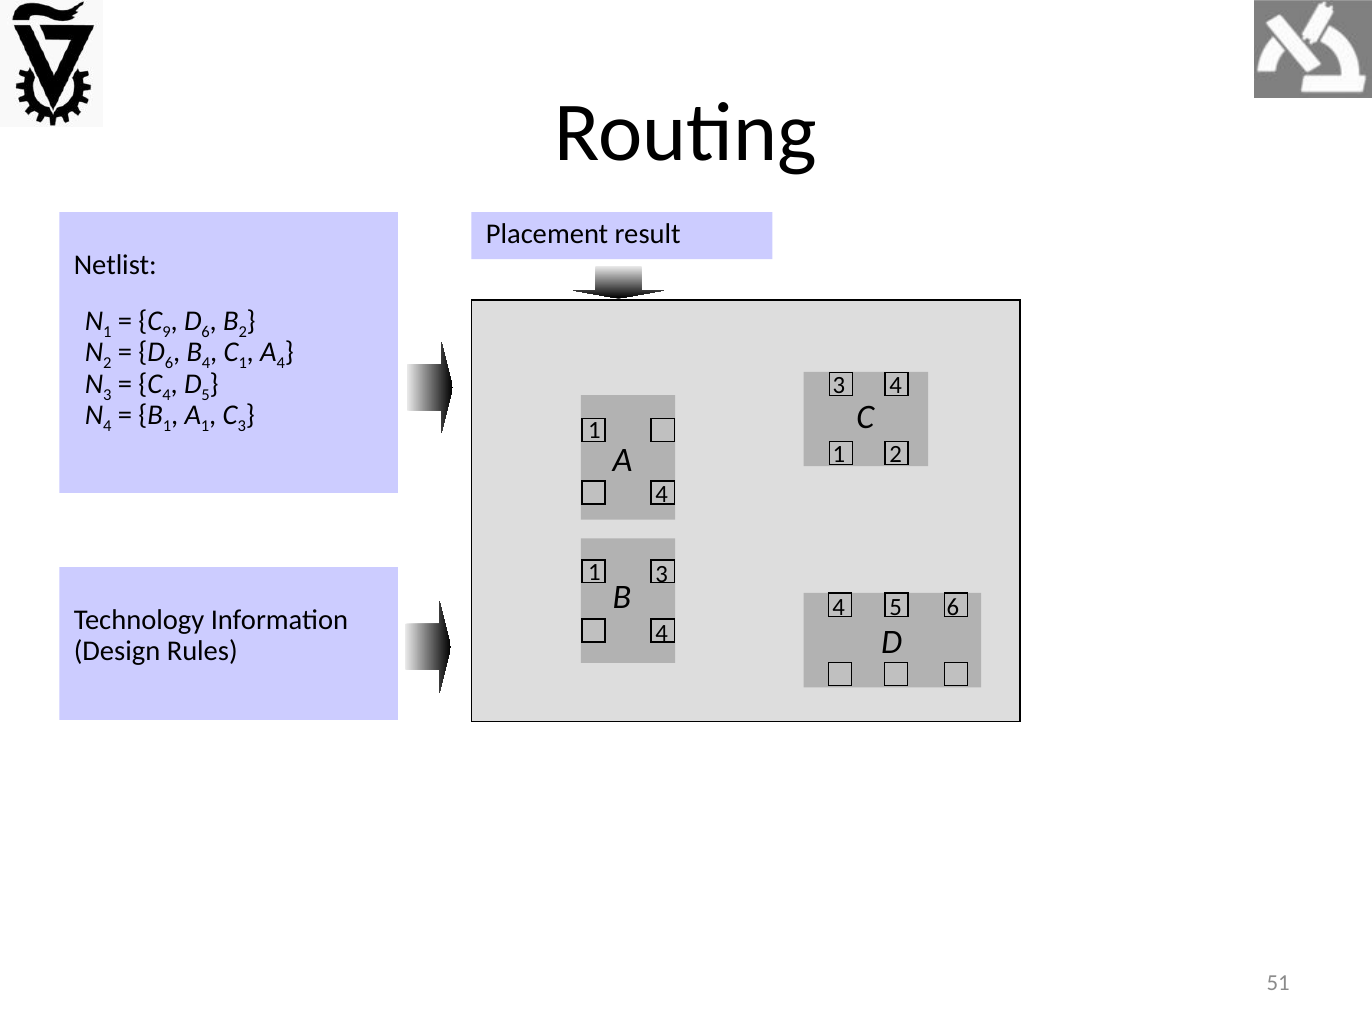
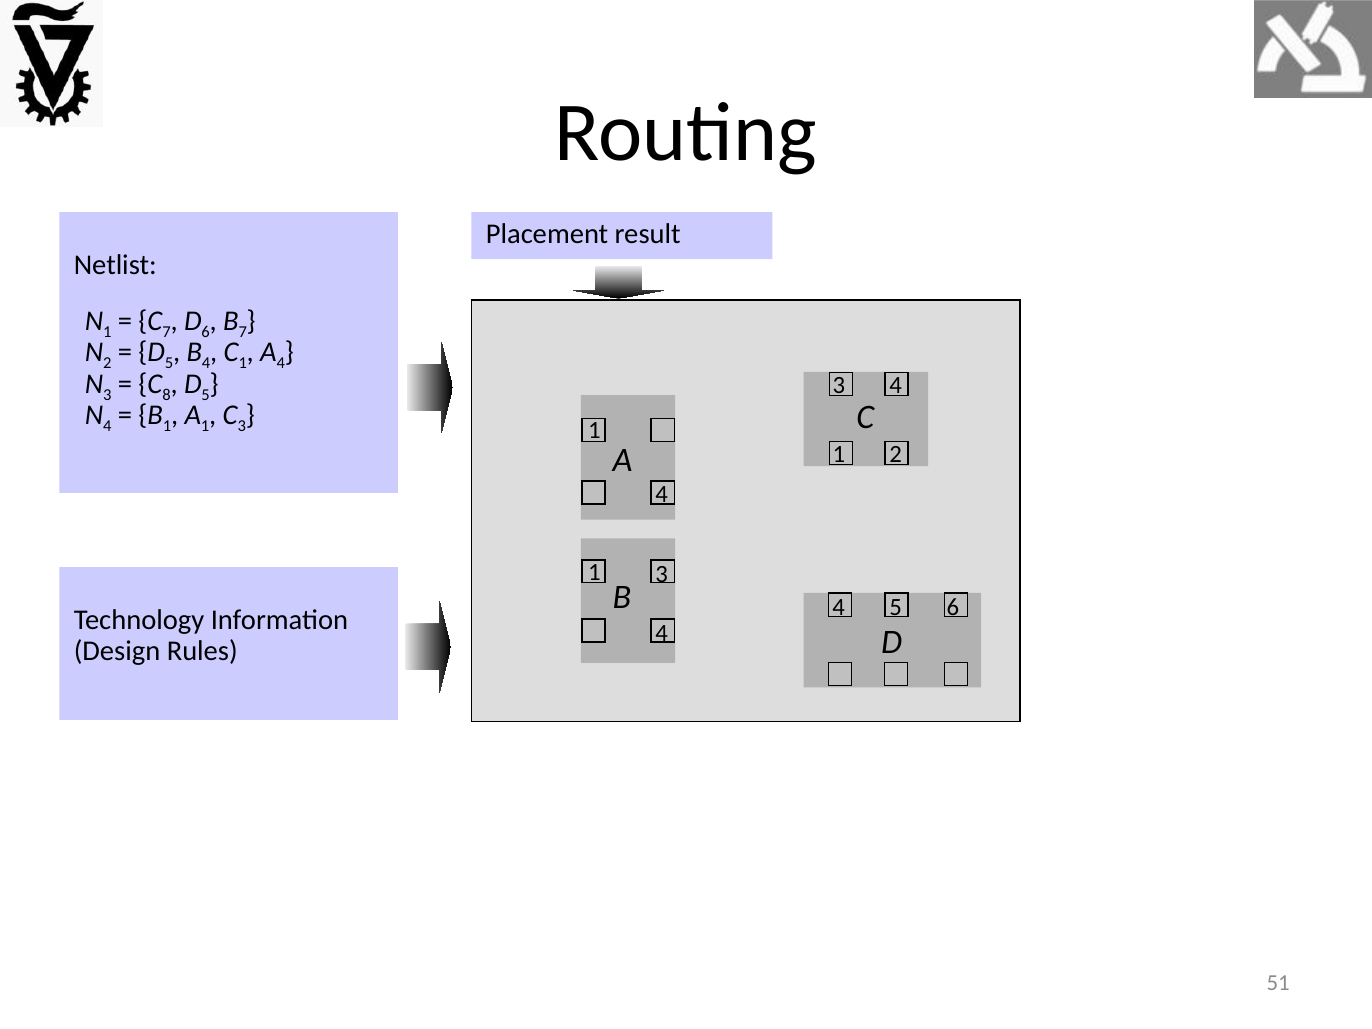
C 9: 9 -> 7 (167, 332)
B 2: 2 -> 7 (243, 332)
6: 6 -> 5 (169, 363)
C 4: 4 -> 8 (167, 395)
